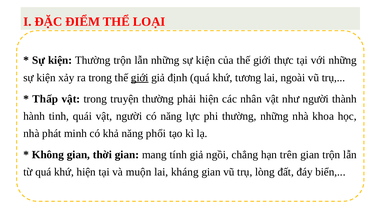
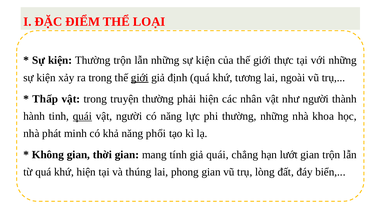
quái underline: none -> present (82, 116)
giả ngồi: ngồi -> quái (217, 155)
trên: trên -> lướt (289, 155)
muộn: muộn -> thúng (139, 172)
kháng: kháng -> phong (185, 172)
